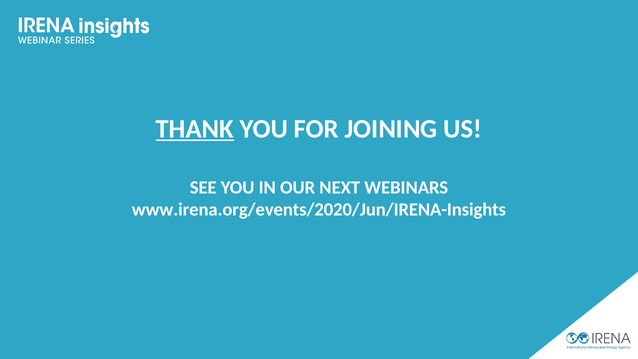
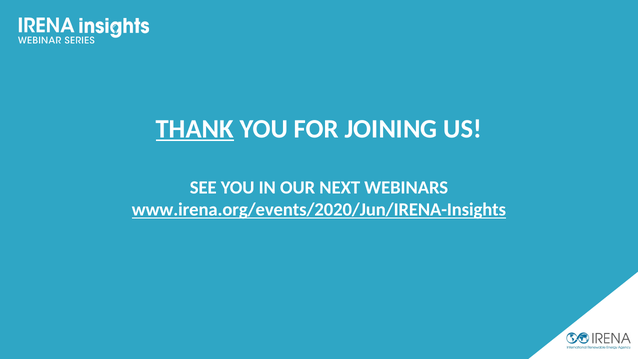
www.irena.org/events/2020/Jun/IRENA-Insights underline: none -> present (319, 210)
